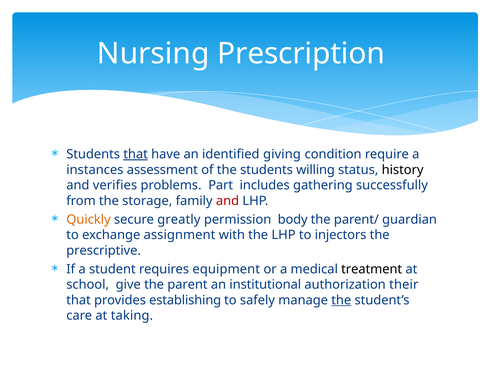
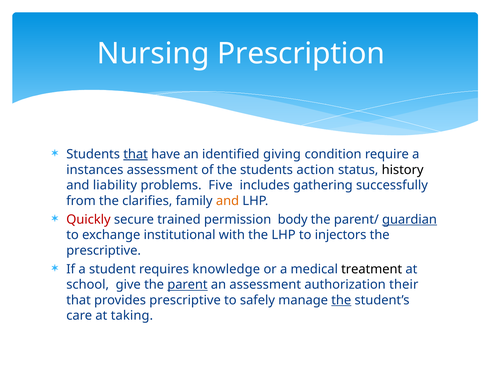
willing: willing -> action (315, 170)
verifies: verifies -> liability (115, 186)
Part: Part -> Five (221, 186)
storage: storage -> clarifies (147, 201)
and colour: red -> orange (228, 201)
Quickly colour: orange -> red (88, 220)
greatly: greatly -> trained (179, 220)
guardian underline: none -> present (409, 220)
assignment: assignment -> institutional (180, 235)
equipment: equipment -> knowledge (226, 270)
parent underline: none -> present (187, 285)
an institutional: institutional -> assessment (265, 285)
provides establishing: establishing -> prescriptive (185, 301)
